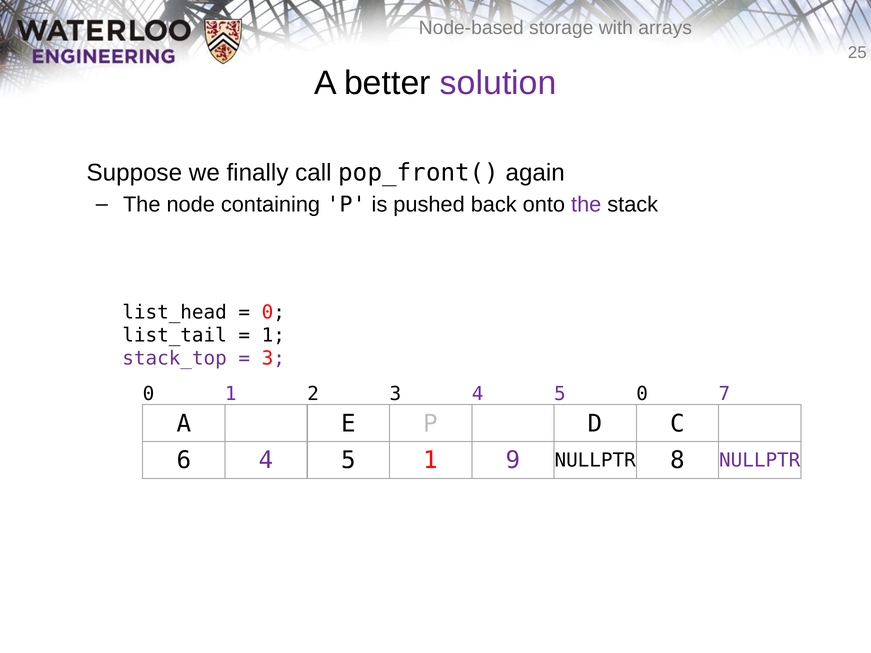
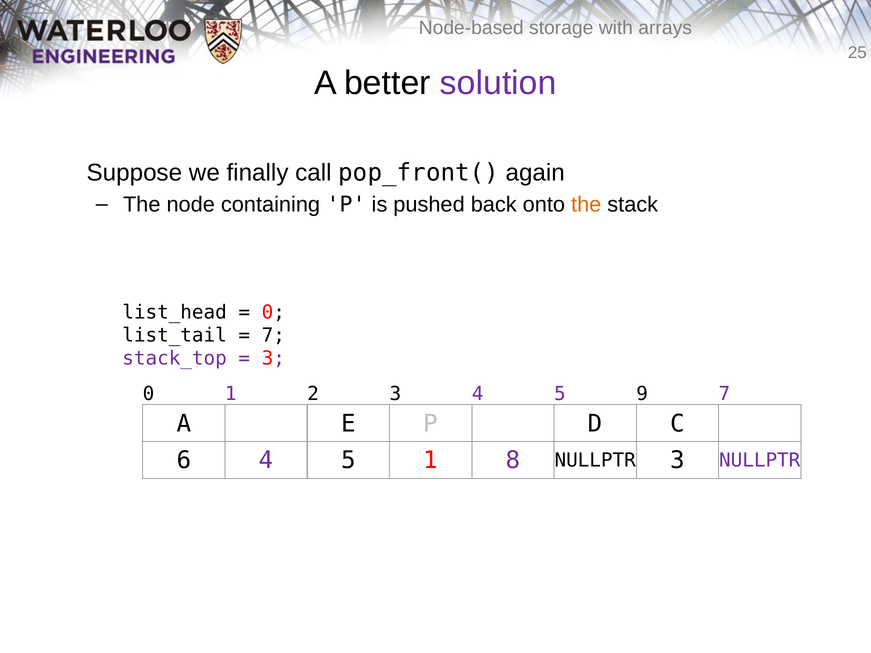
the colour: purple -> orange (586, 205)
1: 1 -> 7 (273, 336)
5 0: 0 -> 9 (642, 394)
9: 9 -> 8 (513, 461)
NULLPTR 8: 8 -> 3 (677, 461)
